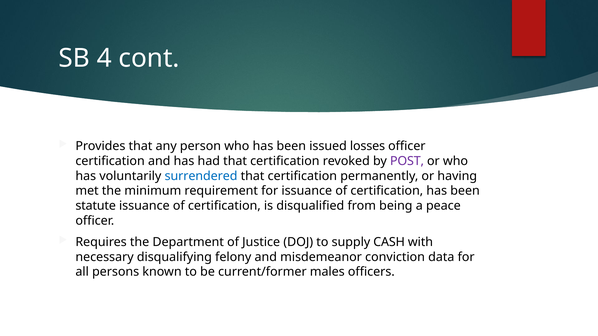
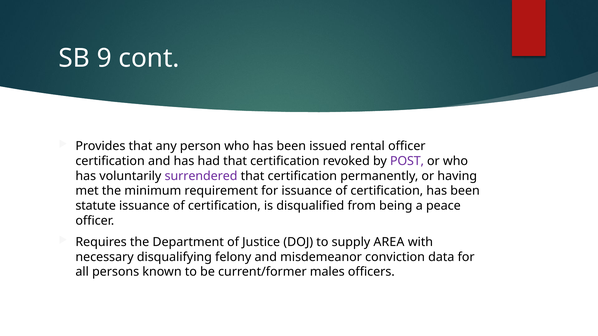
4: 4 -> 9 (104, 58)
losses: losses -> rental (367, 146)
surrendered colour: blue -> purple (201, 176)
CASH: CASH -> AREA (389, 242)
